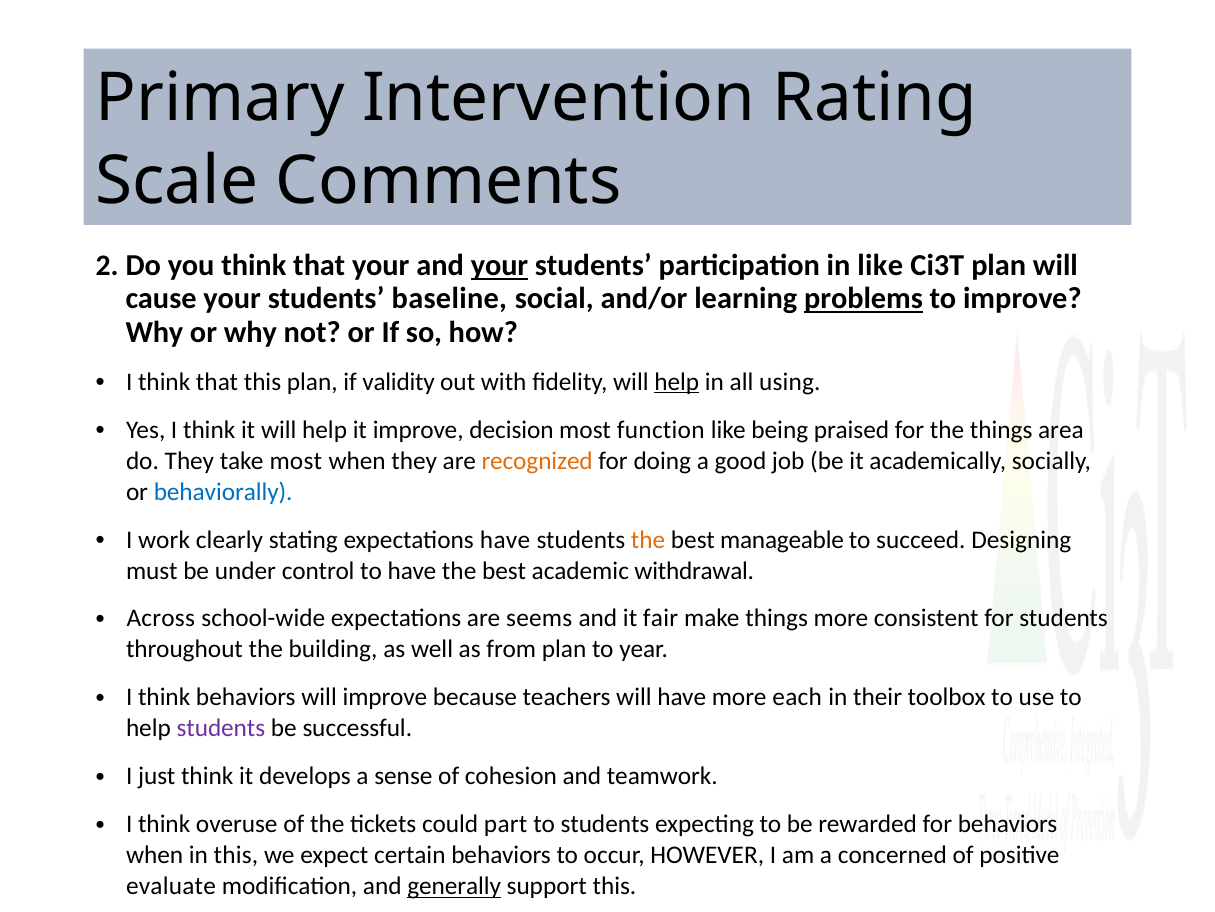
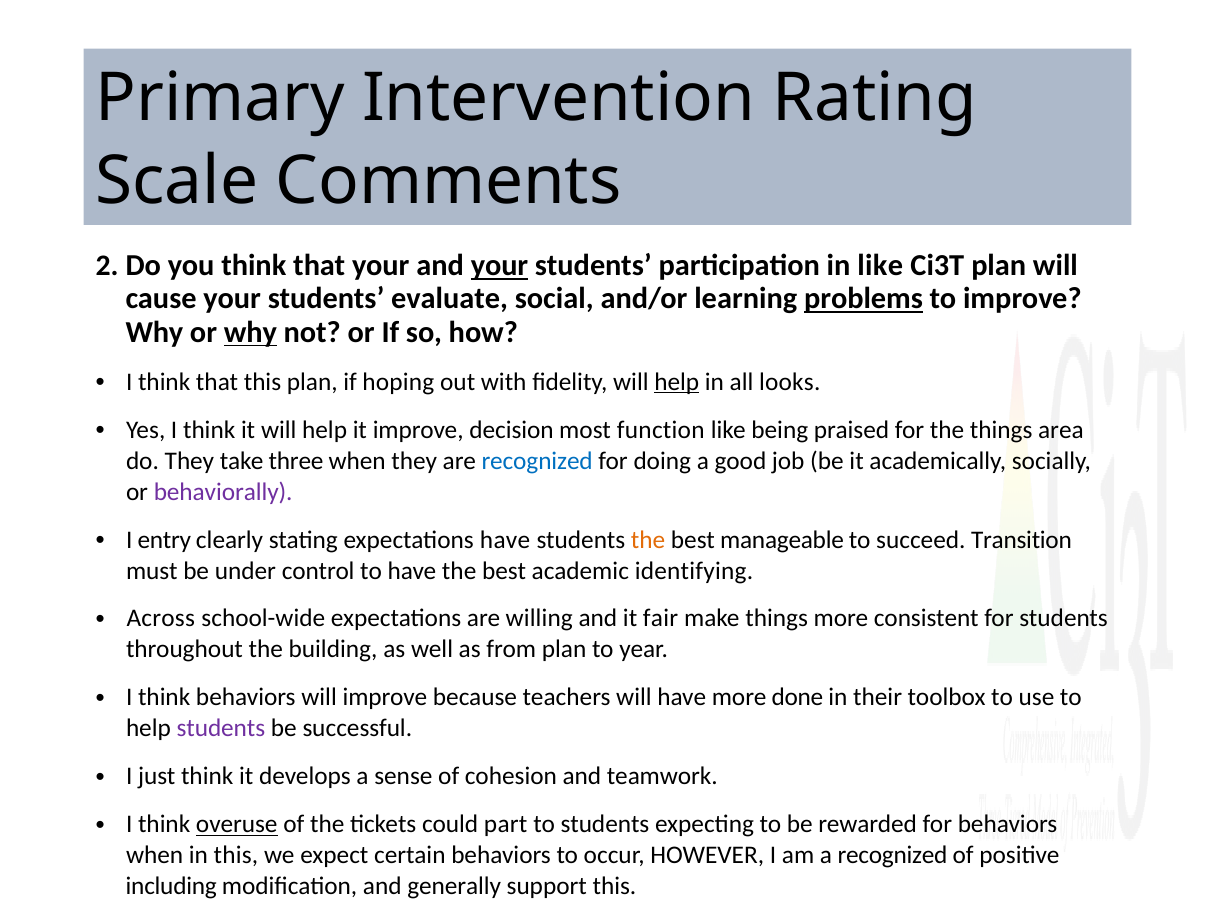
baseline: baseline -> evaluate (450, 299)
why underline: none -> present (250, 332)
validity: validity -> hoping (398, 381)
using: using -> looks (790, 381)
take most: most -> three (296, 460)
recognized colour: orange -> blue (537, 460)
behaviorally colour: blue -> purple (223, 491)
work: work -> entry (164, 539)
Designing: Designing -> Transition (1021, 539)
withdrawal: withdrawal -> identifying (694, 570)
seems: seems -> willing (539, 618)
each: each -> done (797, 697)
overuse underline: none -> present (237, 824)
a concerned: concerned -> recognized (893, 855)
evaluate: evaluate -> including (171, 886)
generally underline: present -> none (454, 886)
